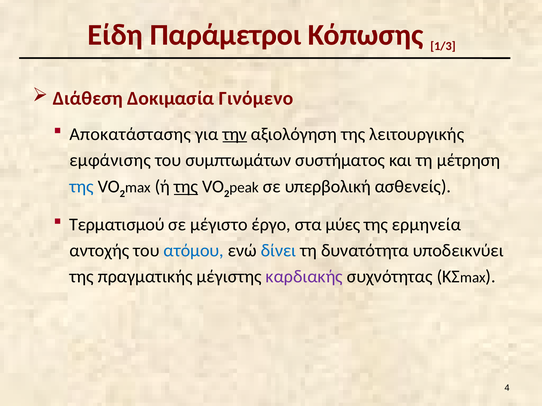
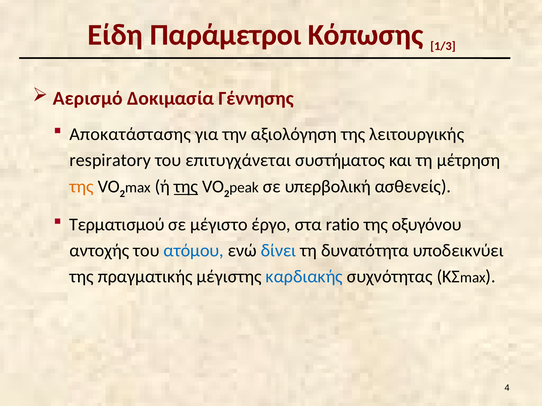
Διάθεση: Διάθεση -> Αερισμό (88, 98)
Γινόμενο: Γινόμενο -> Γέννησης (256, 98)
την underline: present -> none (235, 134)
εμφάνισης: εμφάνισης -> respiratory (110, 160)
συμπτωμάτων: συμπτωμάτων -> επιτυγχάνεται (238, 160)
της colour: blue -> orange (82, 187)
μύες: μύες -> ratio (343, 225)
ερμηνεία: ερμηνεία -> οξυγόνου (427, 225)
καρδιακής colour: purple -> blue (304, 277)
